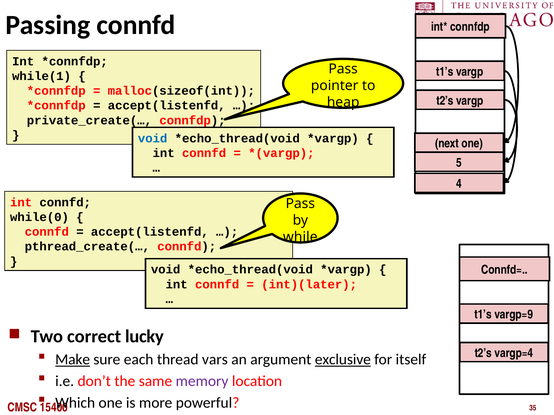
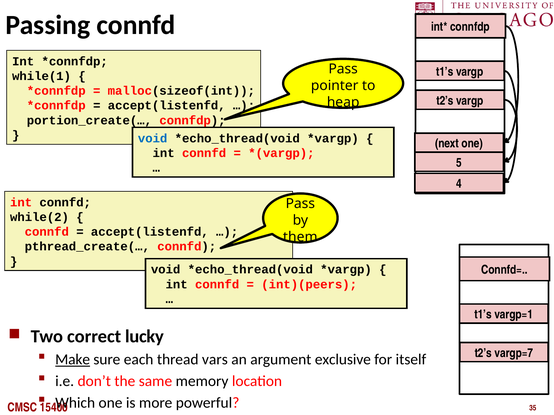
private_create(…: private_create(… -> portion_create(… (89, 120)
while(0: while(0 -> while(2 (39, 217)
while: while -> them (300, 237)
int)(later: int)(later -> int)(peers (309, 285)
vargp=9: vargp=9 -> vargp=1 (514, 315)
vargp=4: vargp=4 -> vargp=7 (514, 353)
exclusive underline: present -> none (343, 360)
memory colour: purple -> black (202, 382)
